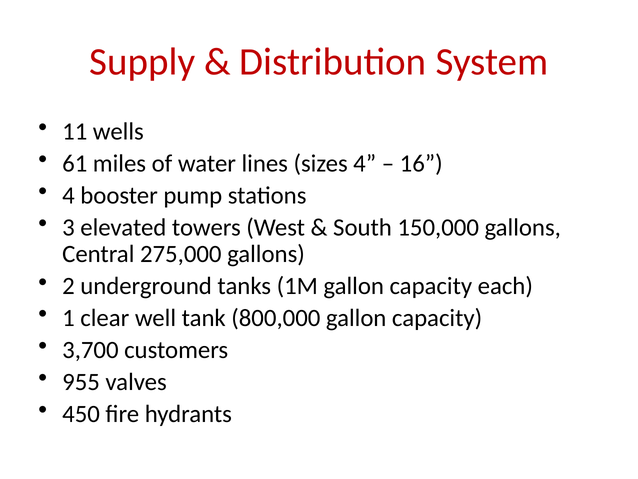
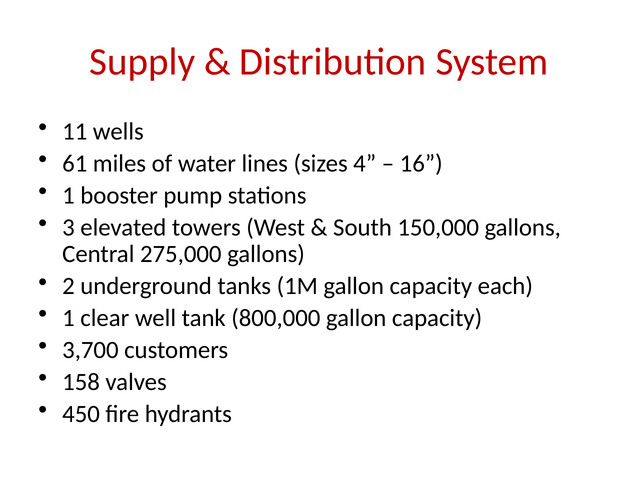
4: 4 -> 1 (68, 195)
955: 955 -> 158 (81, 382)
